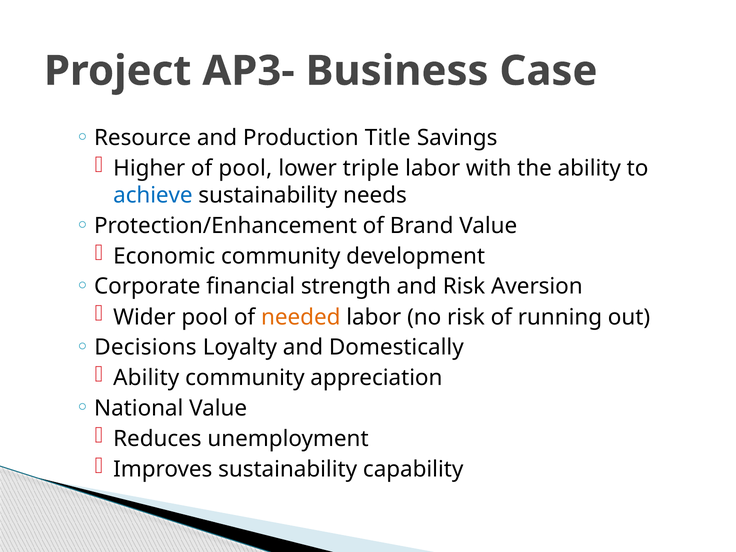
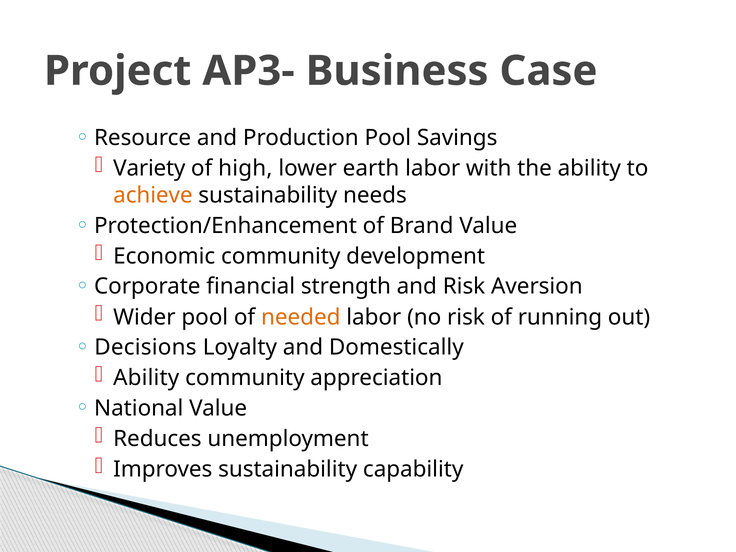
Production Title: Title -> Pool (388, 138)
Higher: Higher -> Variety (149, 168)
of pool: pool -> high (245, 168)
triple: triple -> earth (371, 168)
achieve colour: blue -> orange (153, 195)
